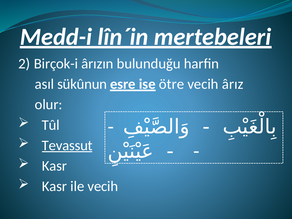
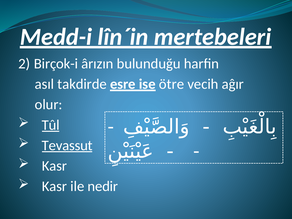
sükûnun: sükûnun -> takdirde (82, 84)
ârız: ârız -> aĝır (233, 84)
Tûl underline: none -> present (51, 125)
ile vecih: vecih -> nedir (103, 186)
